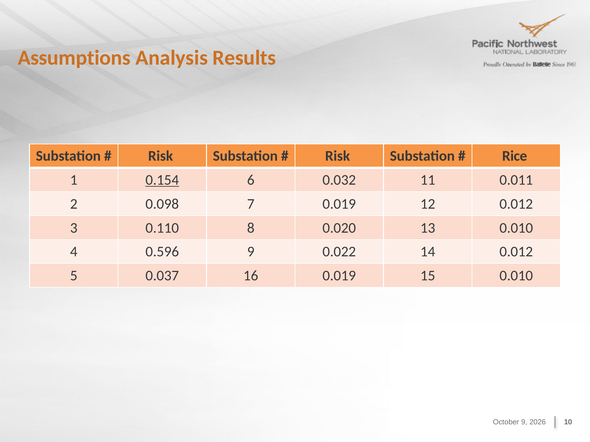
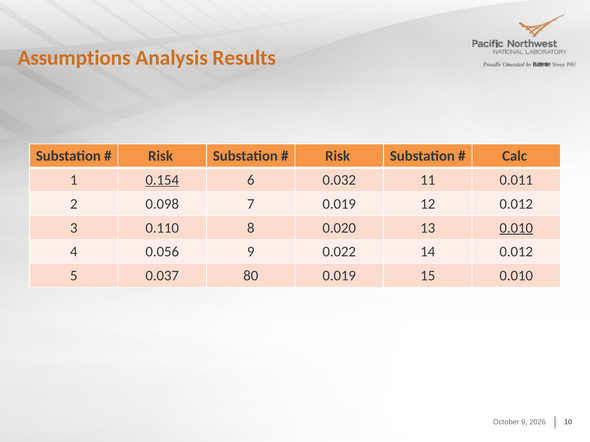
Rice: Rice -> Calc (515, 156)
0.010 underline: none -> present (516, 228)
0.596: 0.596 -> 0.056 (162, 252)
16: 16 -> 80 (251, 276)
